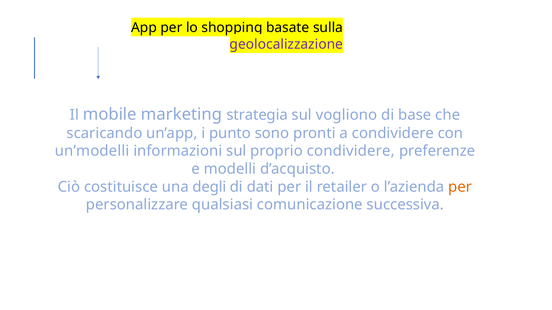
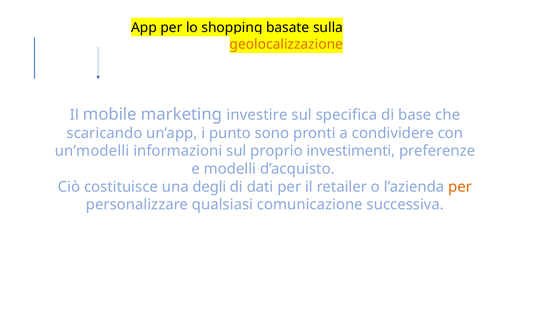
geolocalizzazione colour: purple -> orange (286, 44)
strategia: strategia -> investire (257, 115)
vogliono: vogliono -> specifica (346, 115)
proprio condividere: condividere -> investimenti (351, 151)
